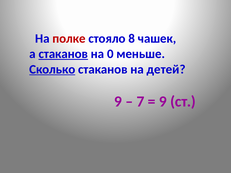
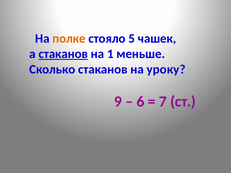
полке colour: red -> orange (69, 39)
8: 8 -> 5 (132, 39)
0: 0 -> 1 (110, 54)
Сколько underline: present -> none (52, 69)
детей: детей -> уроку (166, 69)
7: 7 -> 6 (140, 102)
9: 9 -> 7 (163, 102)
